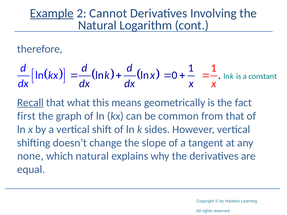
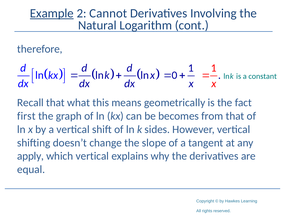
Recall underline: present -> none (30, 103)
common: common -> becomes (179, 116)
none: none -> apply (31, 156)
which natural: natural -> vertical (92, 156)
